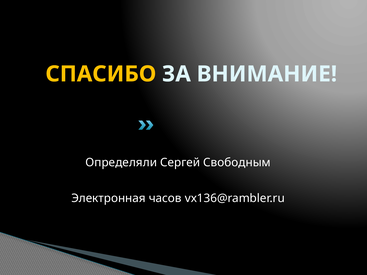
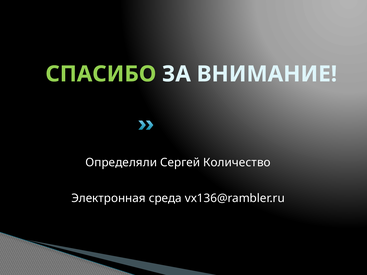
СПАСИБО colour: yellow -> light green (101, 74)
Свободным: Свободным -> Количество (237, 163)
часов: часов -> среда (165, 199)
